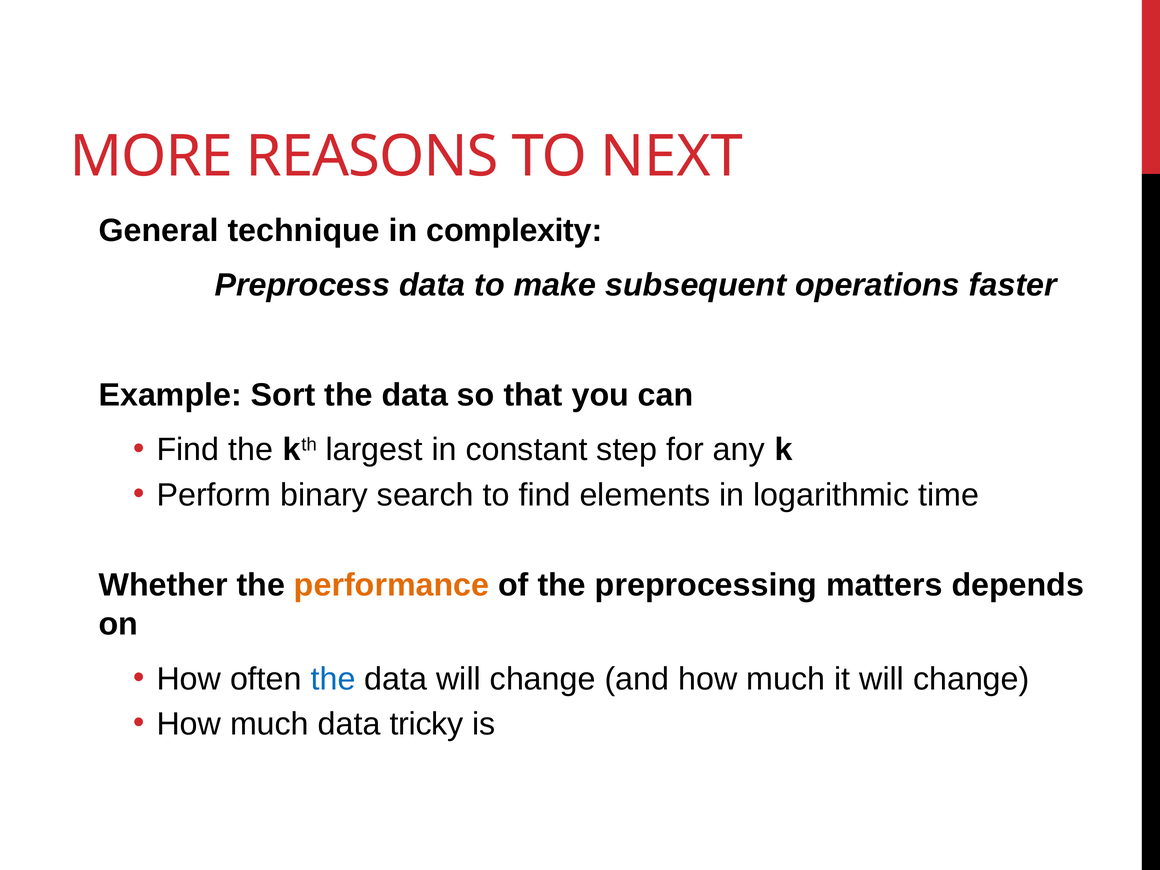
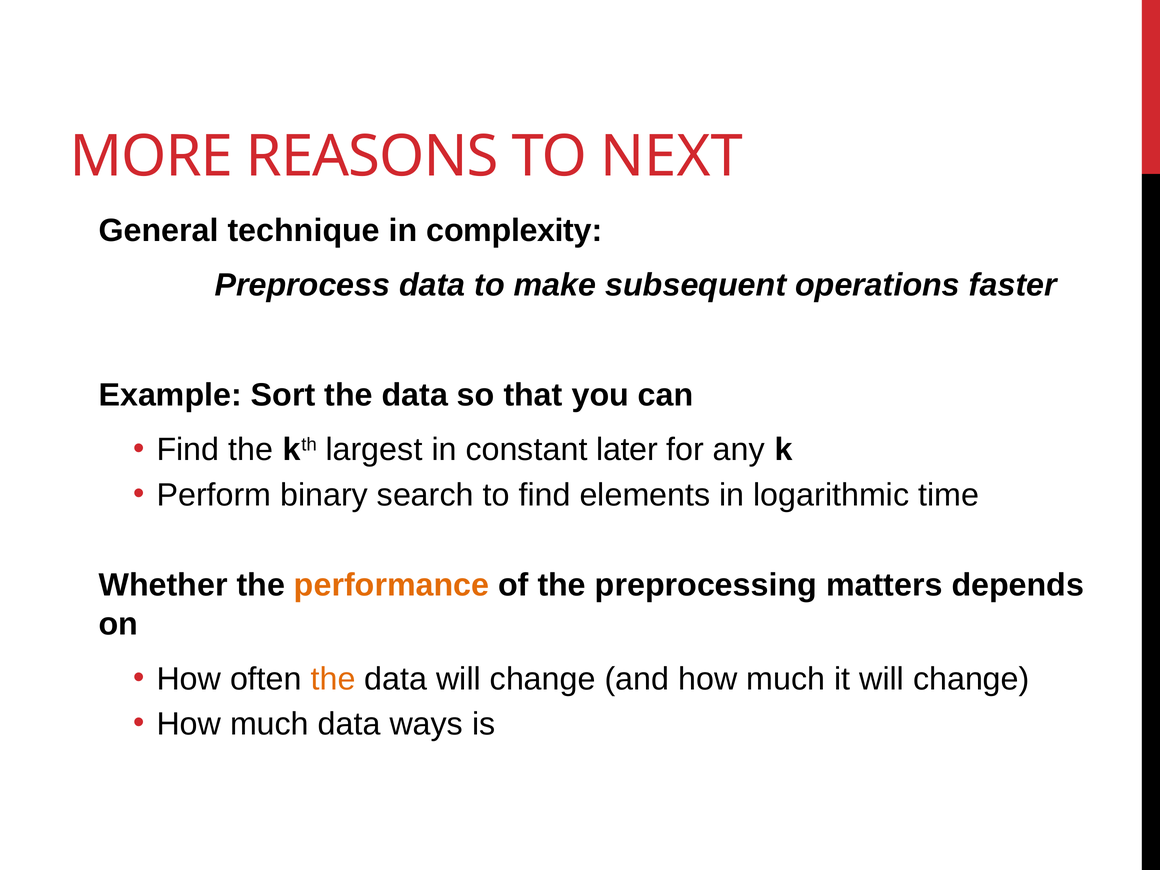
step: step -> later (627, 450)
the colour: blue -> orange (333, 679)
tricky: tricky -> ways (426, 724)
